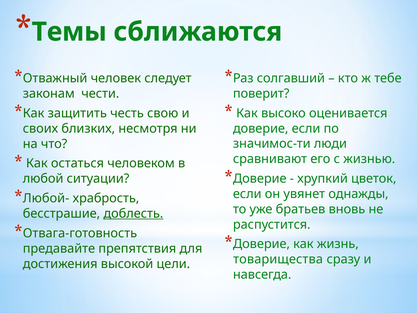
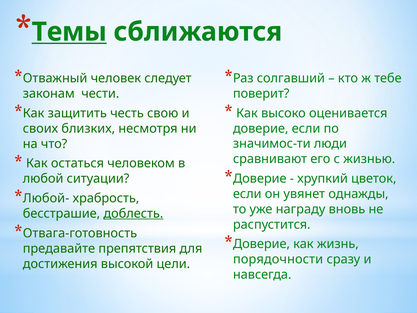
Темы underline: none -> present (69, 32)
братьев: братьев -> награду (301, 209)
товарищества: товарищества -> порядочности (278, 259)
